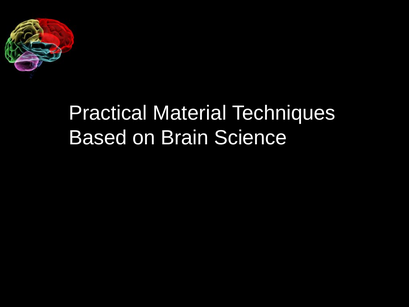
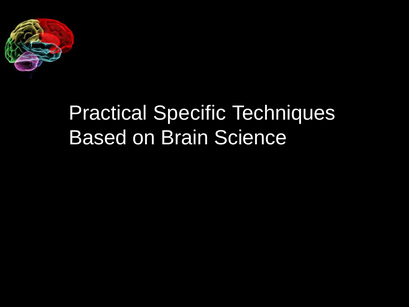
Material: Material -> Specific (190, 113)
